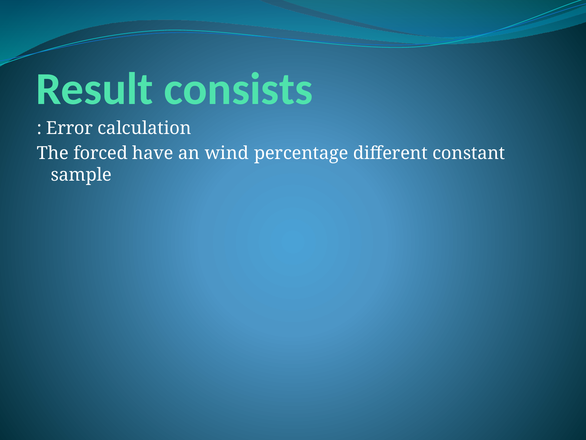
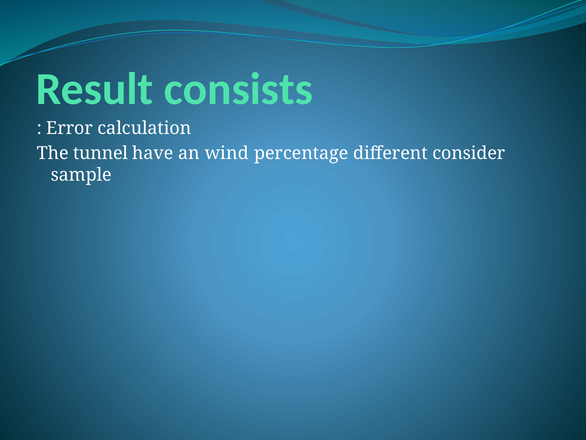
forced: forced -> tunnel (101, 153)
constant: constant -> consider (469, 153)
